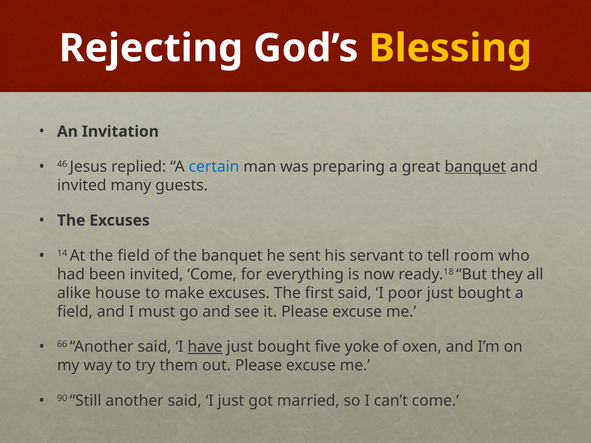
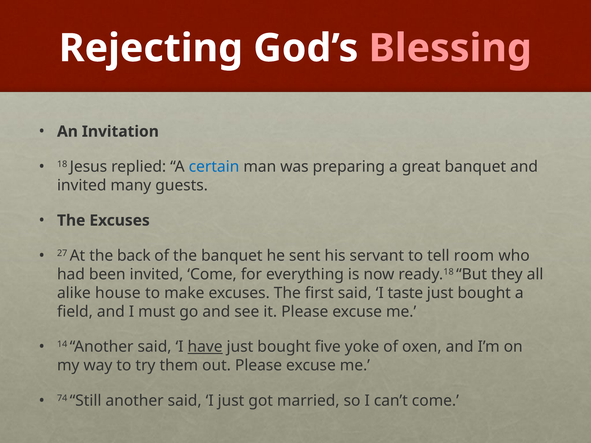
Blessing colour: yellow -> pink (450, 48)
46: 46 -> 18 (62, 164)
banquet underline: present -> none (475, 167)
14: 14 -> 27 (62, 253)
the field: field -> back (134, 256)
poor: poor -> taste (405, 293)
66: 66 -> 14 (62, 345)
90: 90 -> 74 (62, 398)
